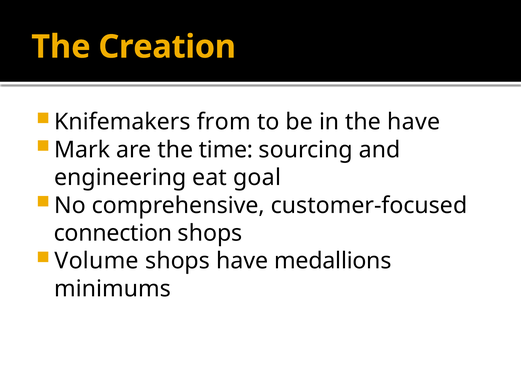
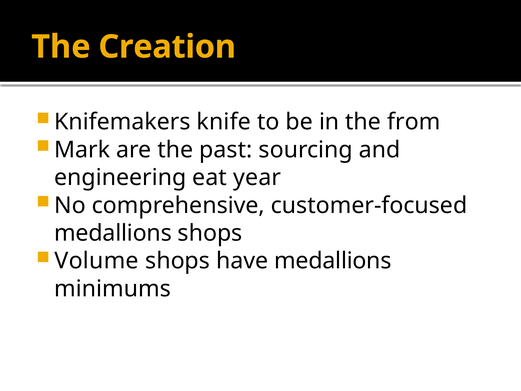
from: from -> knife (224, 122)
the have: have -> from (414, 122)
time: time -> past (226, 150)
goal: goal -> year (257, 177)
connection: connection -> medallions (113, 233)
